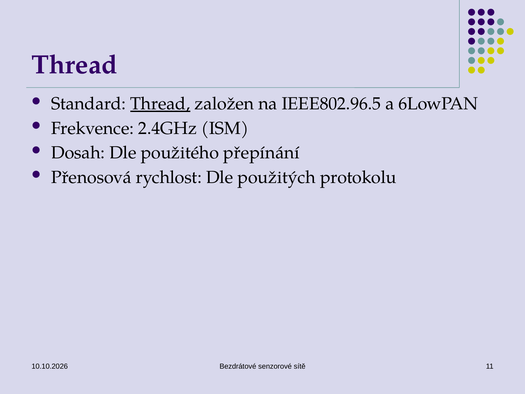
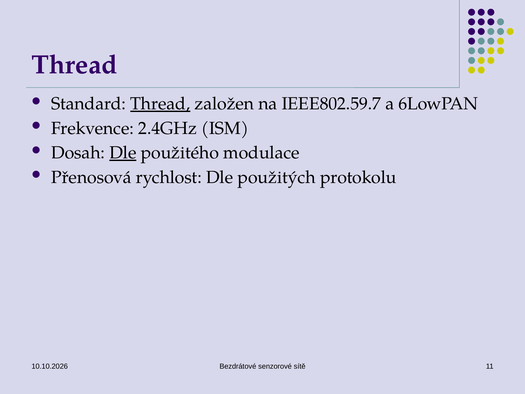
IEEE802.96.5: IEEE802.96.5 -> IEEE802.59.7 (331, 104)
Dle underline: none -> present (123, 153)
přepínání: přepínání -> modulace (261, 153)
